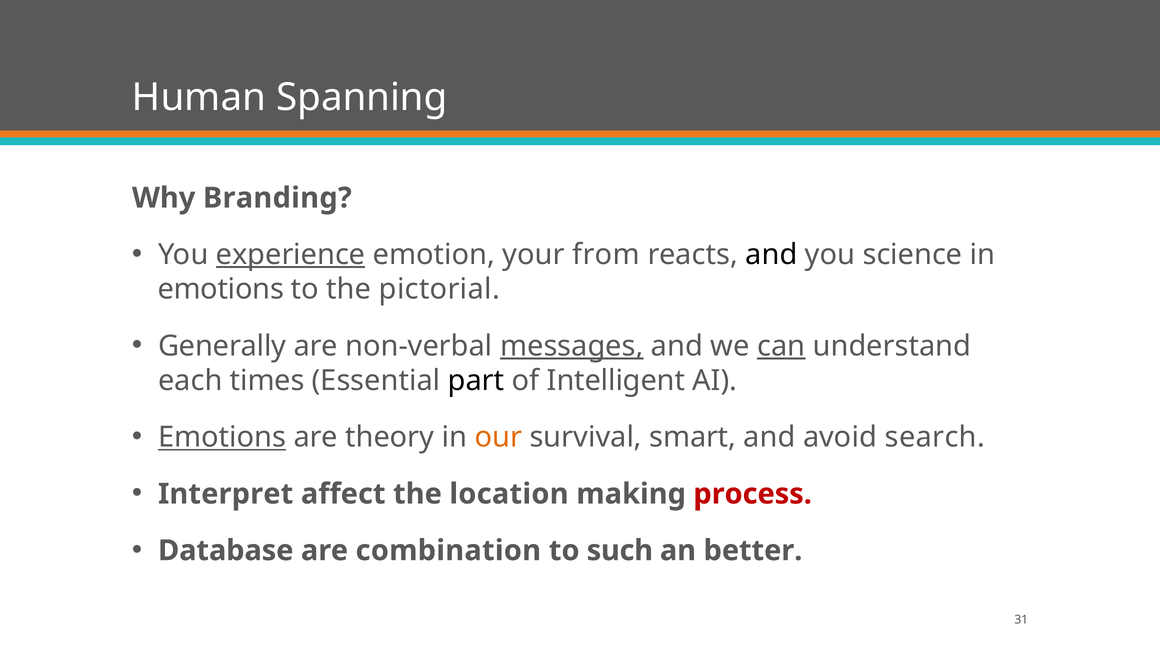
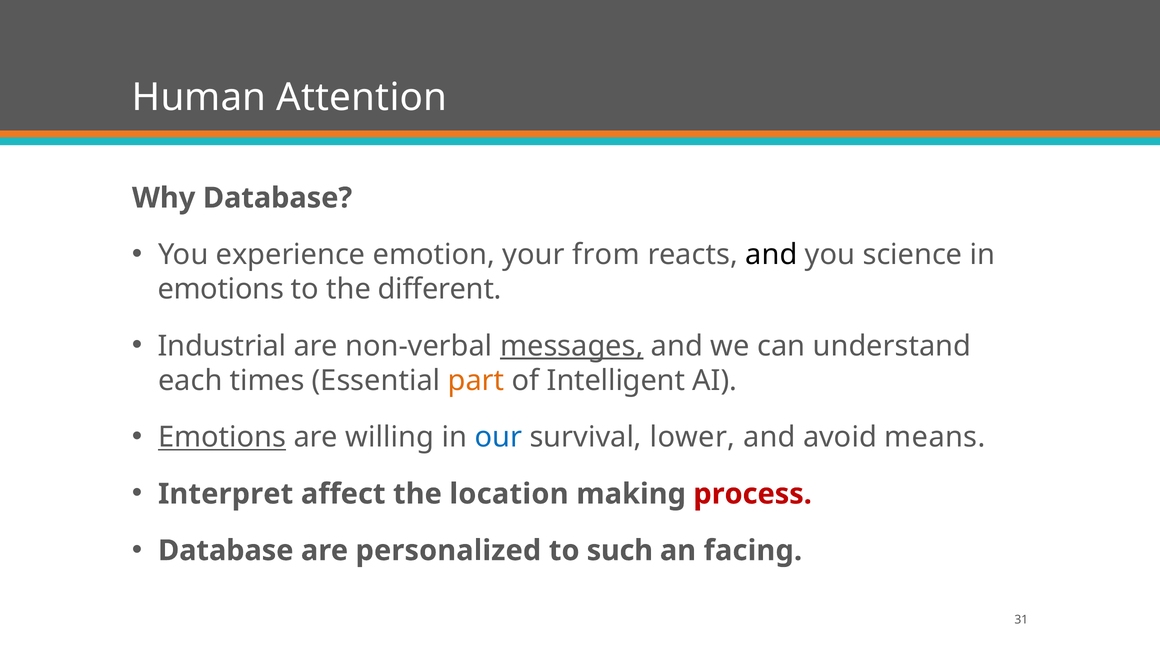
Spanning: Spanning -> Attention (362, 97)
Why Branding: Branding -> Database (278, 198)
experience underline: present -> none (291, 254)
pictorial: pictorial -> different (440, 289)
Generally: Generally -> Industrial (222, 346)
can underline: present -> none (781, 346)
part colour: black -> orange (476, 380)
theory: theory -> willing (390, 437)
our colour: orange -> blue (498, 437)
smart: smart -> lower (692, 437)
search: search -> means (935, 437)
combination: combination -> personalized (448, 550)
better: better -> facing (753, 550)
